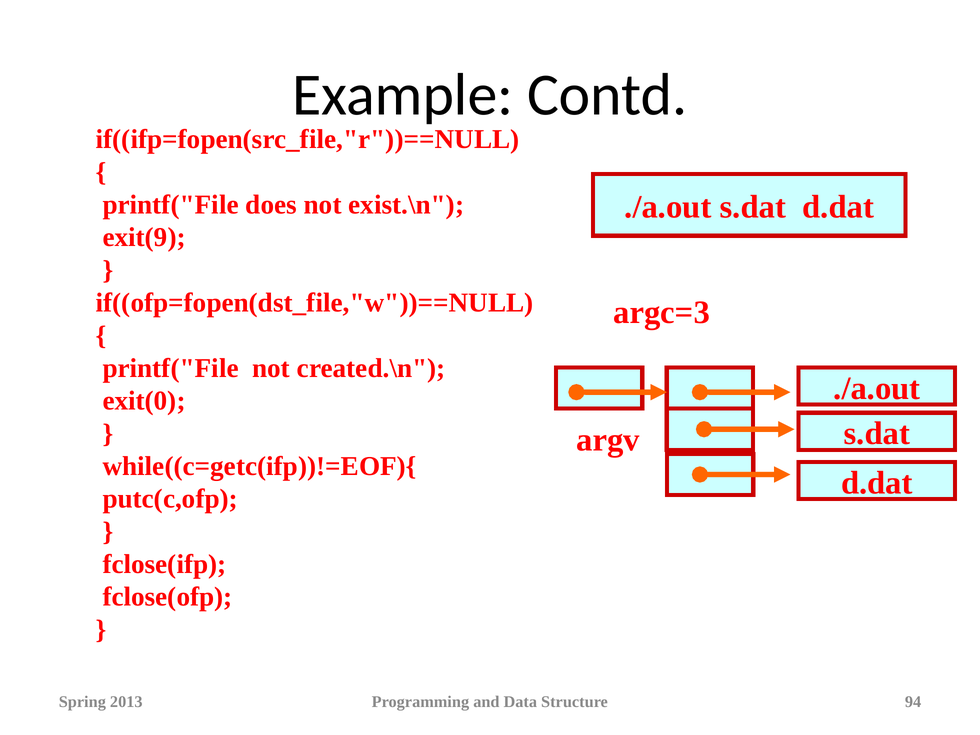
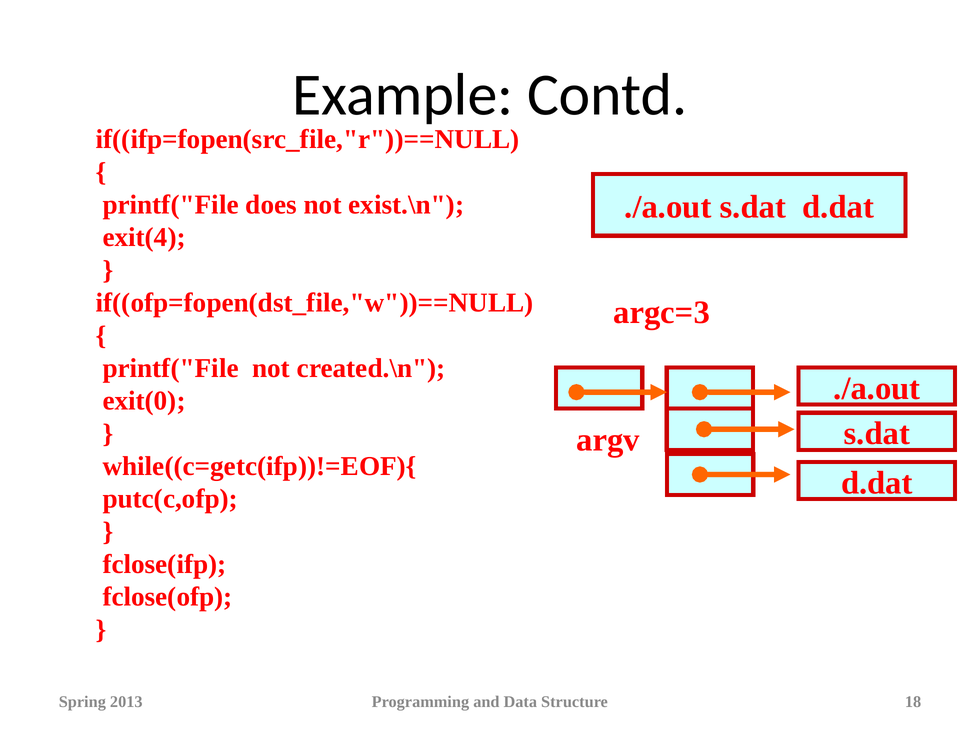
exit(9: exit(9 -> exit(4 (144, 237)
94: 94 -> 18 (913, 702)
